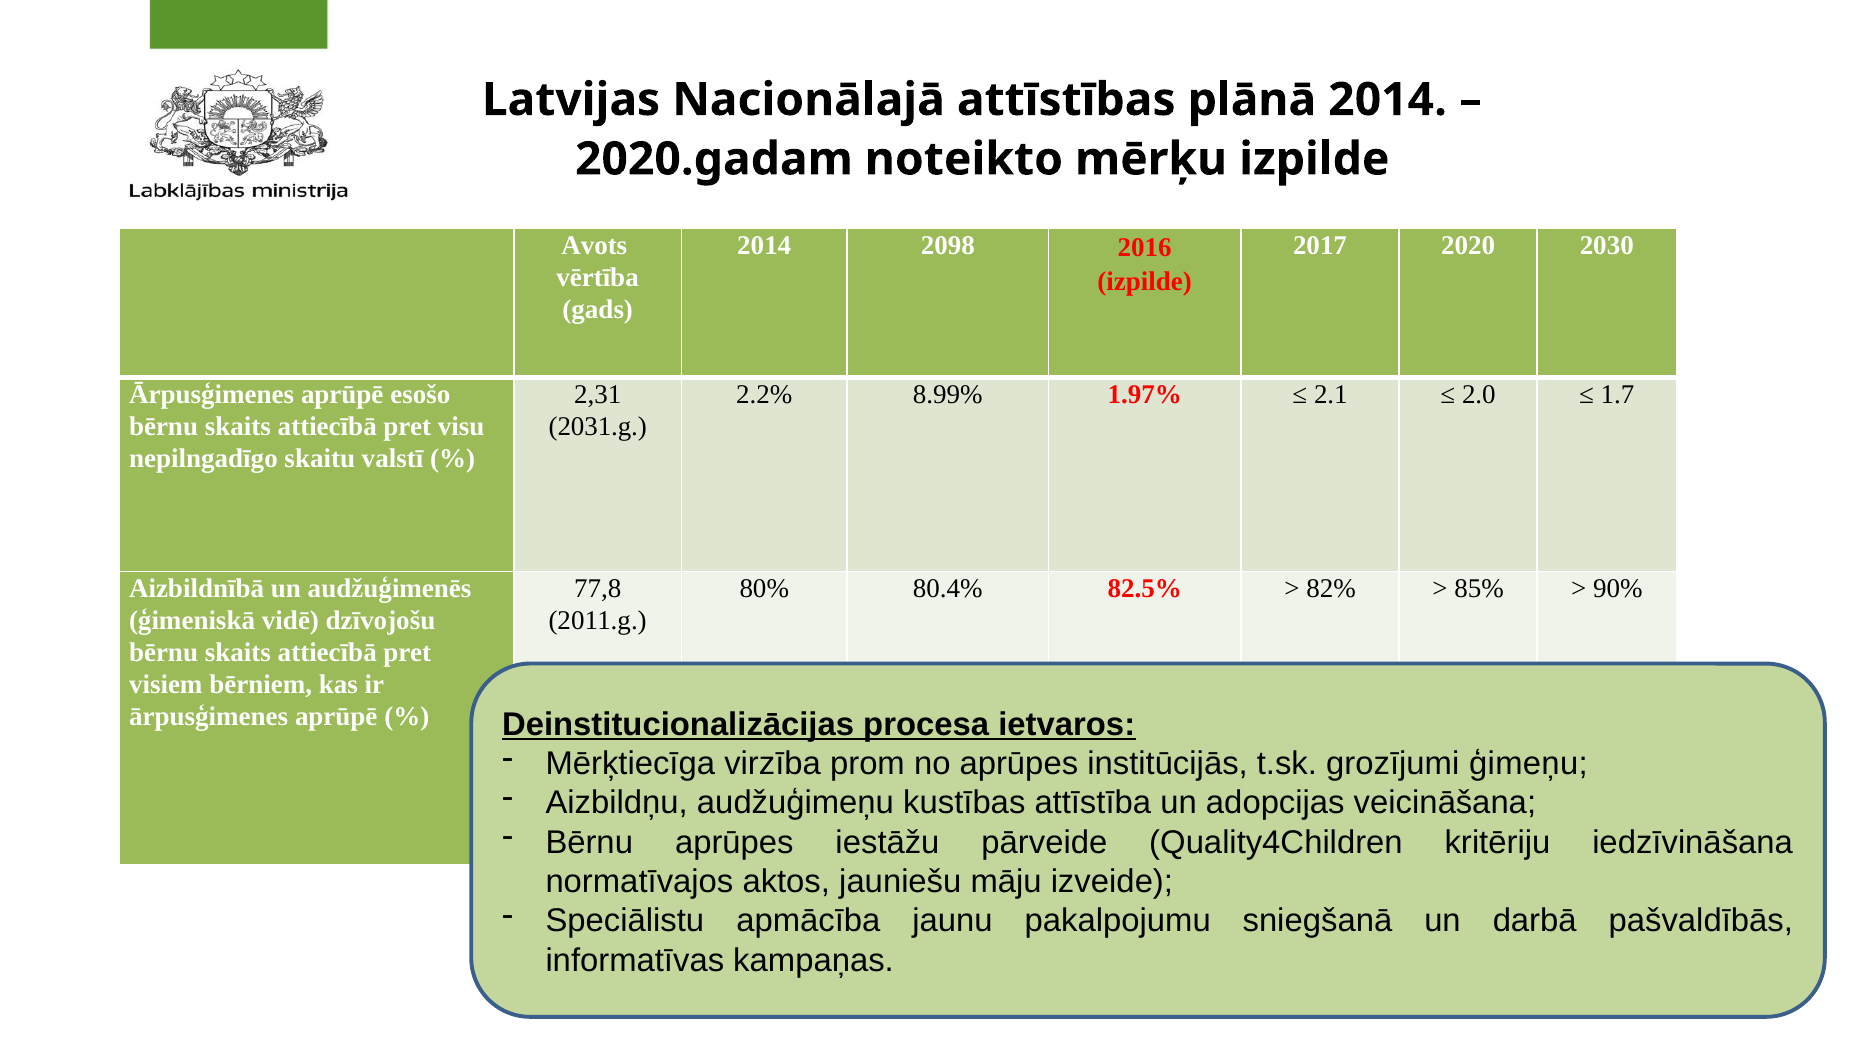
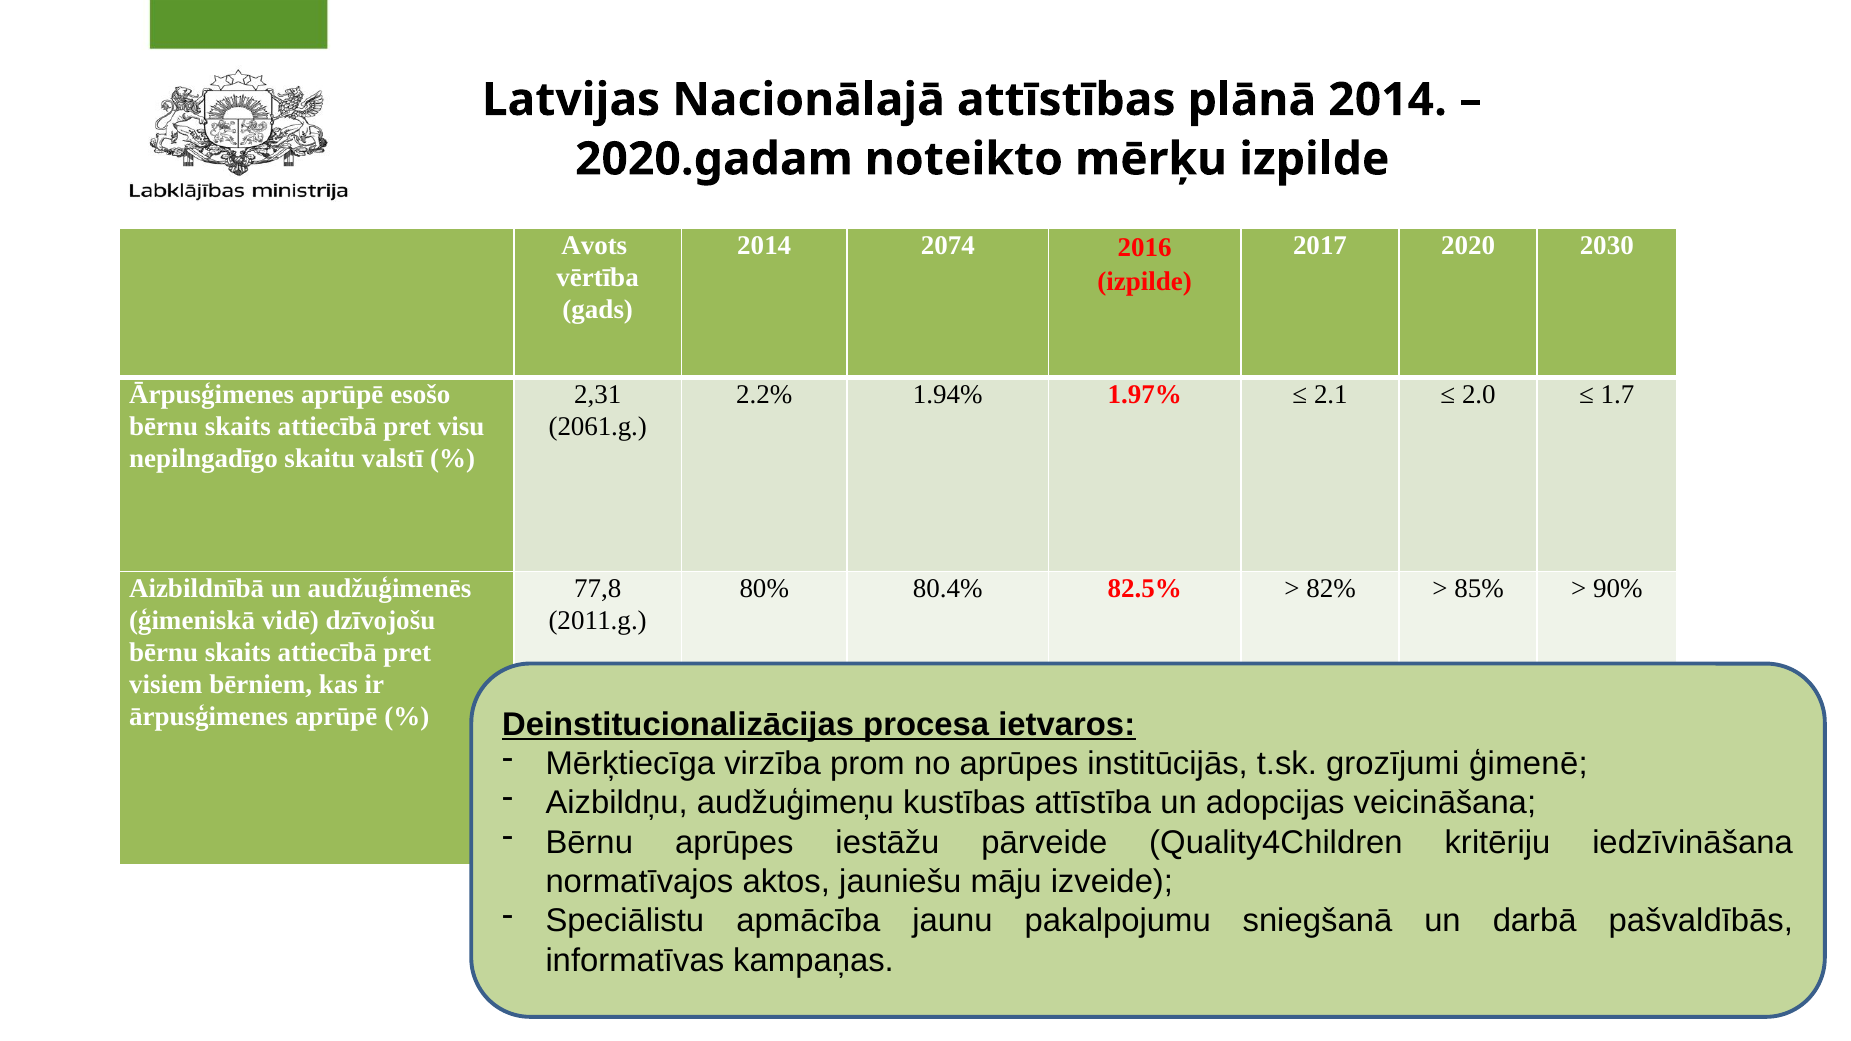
2098: 2098 -> 2074 (948, 245)
8.99%: 8.99% -> 1.94% (948, 395)
2031.g: 2031.g -> 2061.g (598, 427)
ģimeņu: ģimeņu -> ģimenē (1528, 764)
